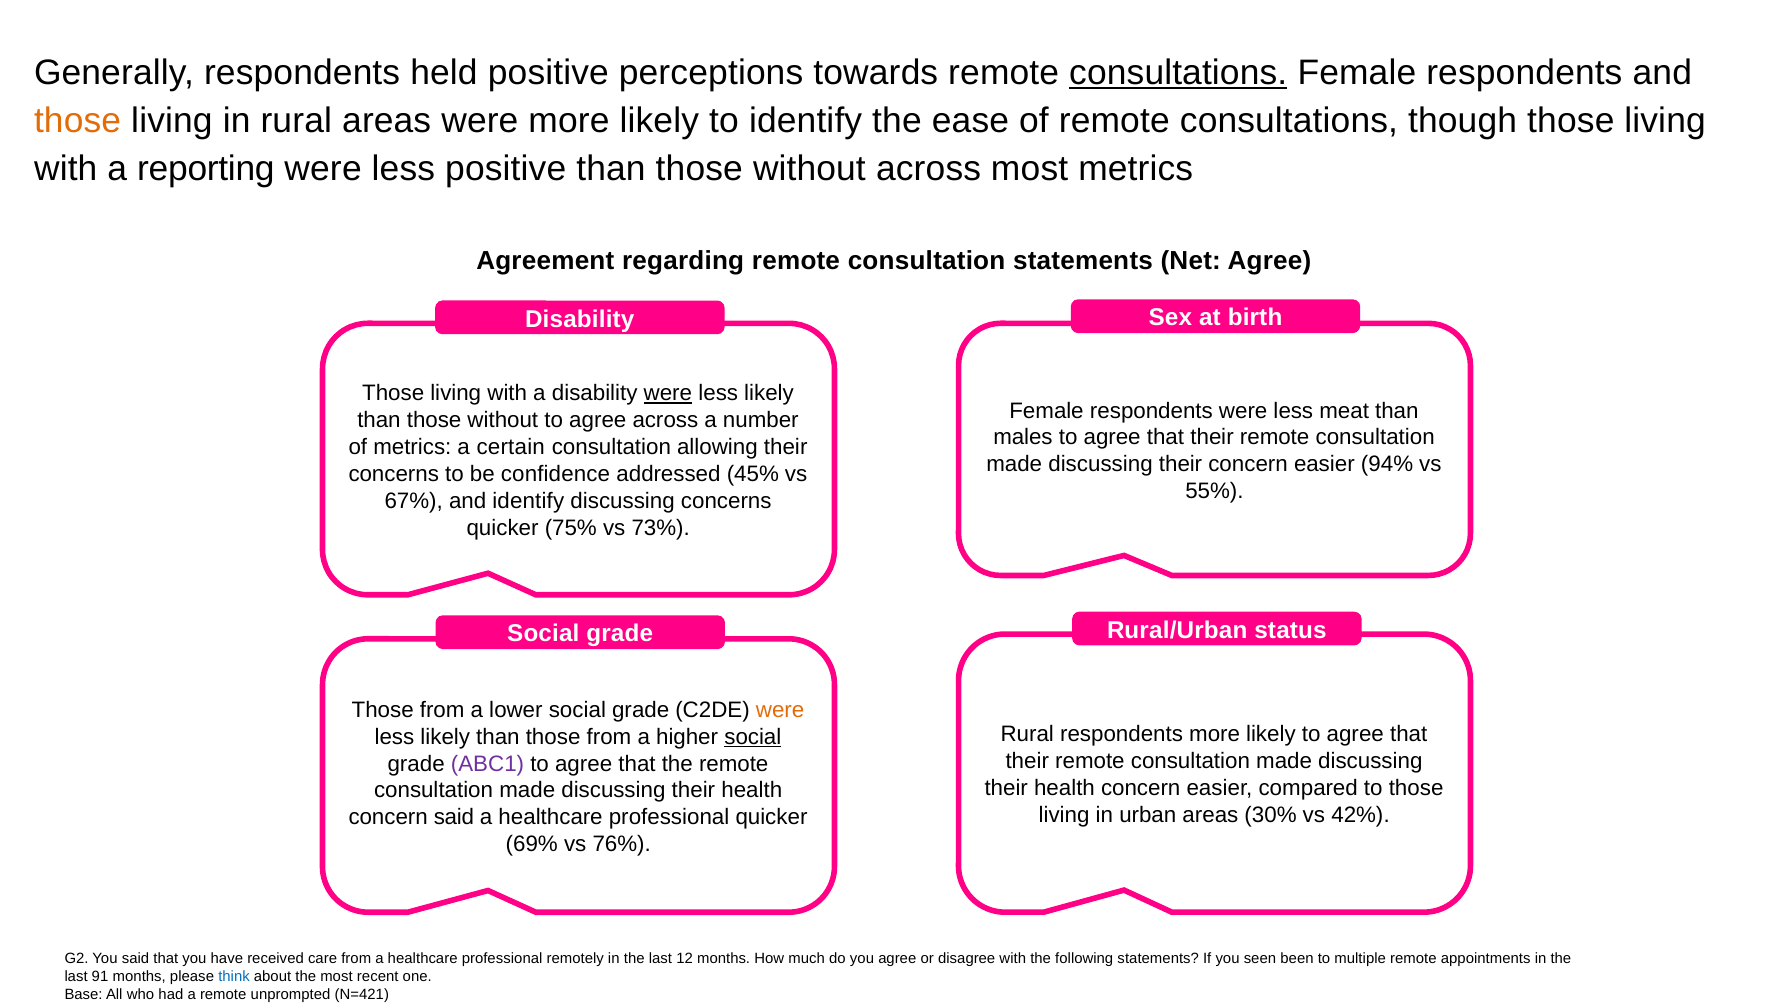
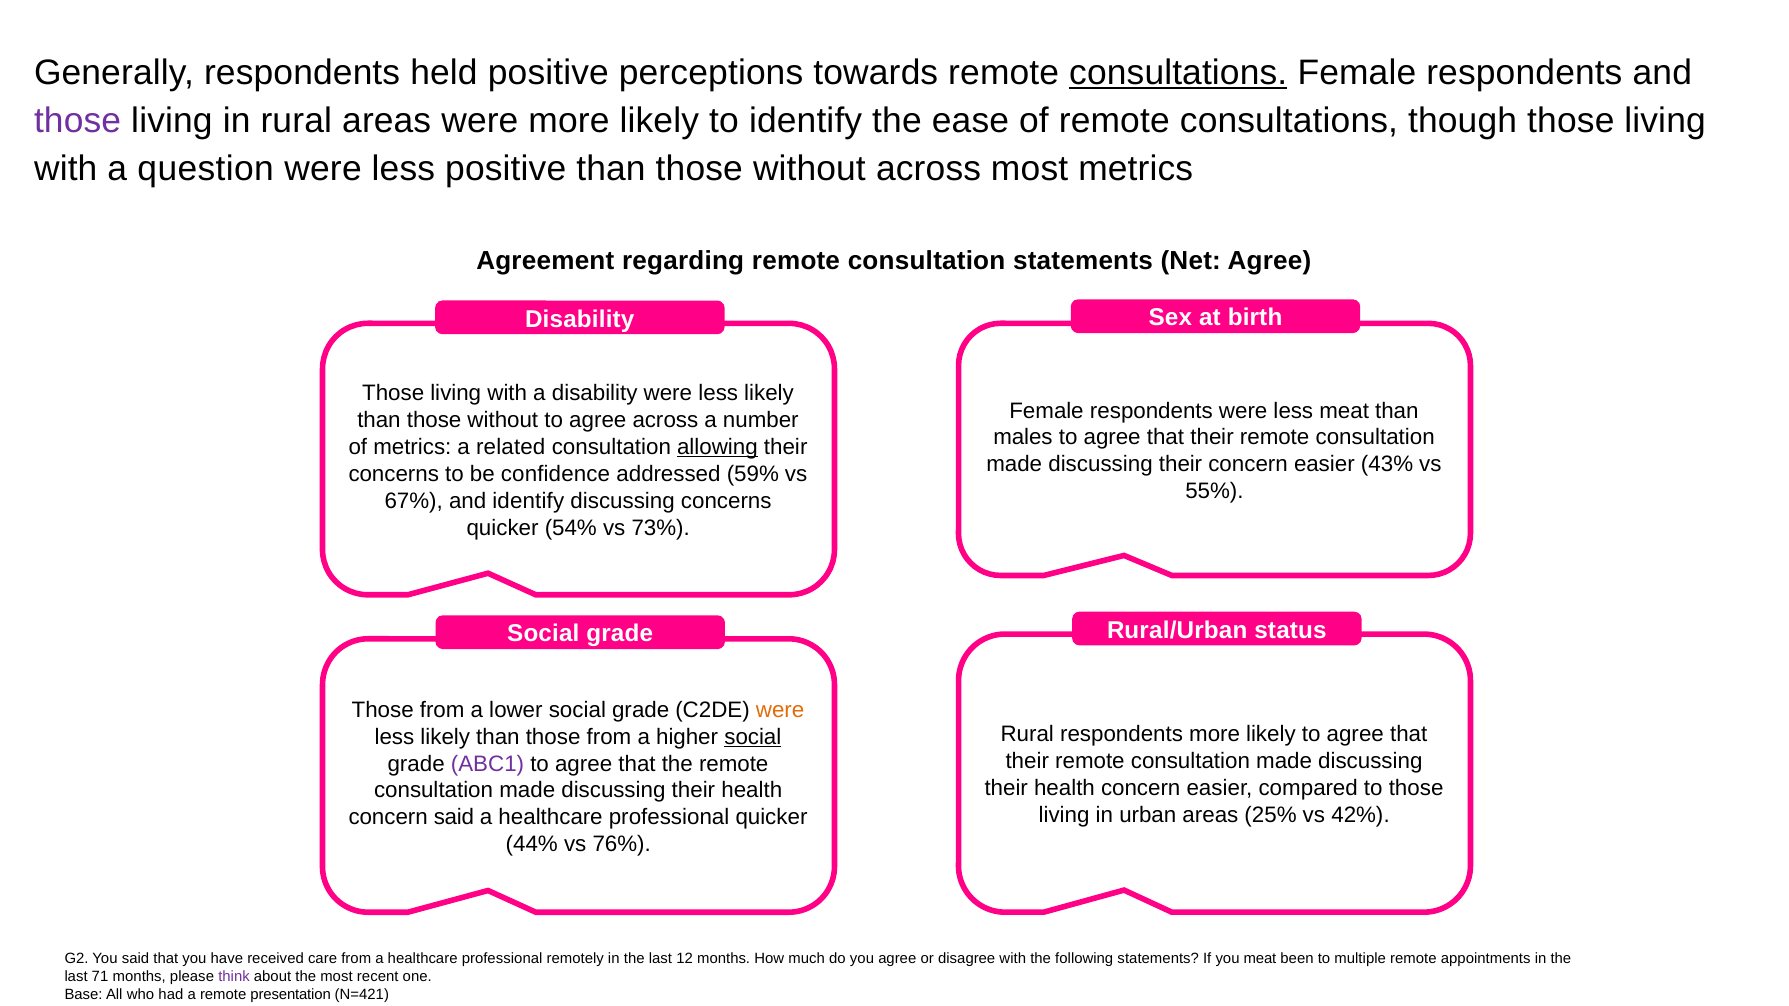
those colour: orange -> purple (78, 121)
reporting: reporting -> question (206, 169)
were underline: present -> none (668, 394)
certain: certain -> related (511, 447)
allowing underline: none -> present (717, 447)
94%: 94% -> 43% (1387, 464)
45%: 45% -> 59% (753, 474)
75%: 75% -> 54% (571, 528)
30%: 30% -> 25% (1271, 815)
69%: 69% -> 44% (532, 844)
you seen: seen -> meat (1260, 959)
91: 91 -> 71 (100, 977)
think colour: blue -> purple (234, 977)
unprompted: unprompted -> presentation (291, 995)
